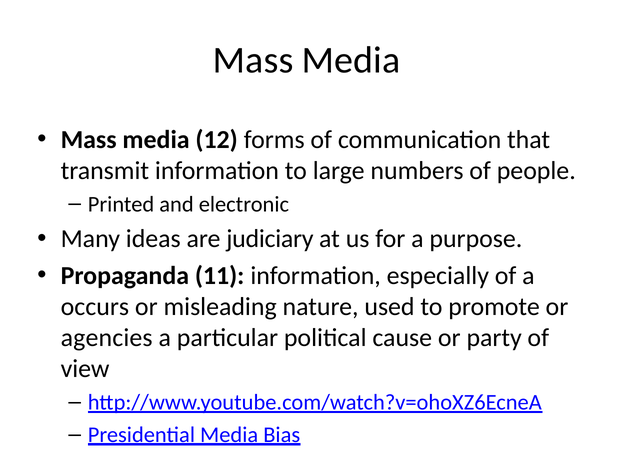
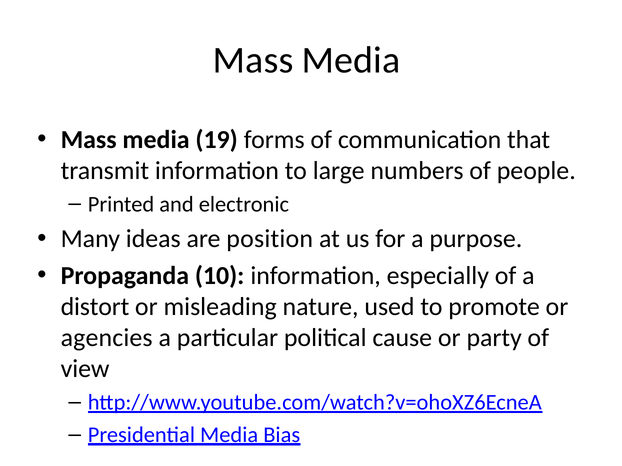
12: 12 -> 19 (217, 140)
judiciary: judiciary -> position (270, 239)
11: 11 -> 10 (220, 276)
occurs: occurs -> distort (95, 307)
